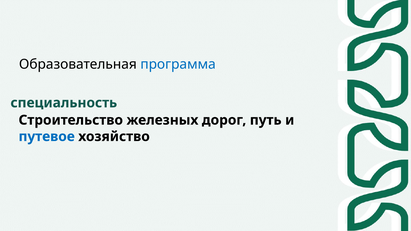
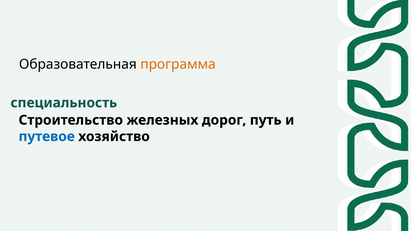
программа colour: blue -> orange (178, 64)
